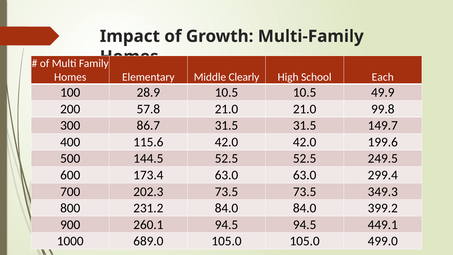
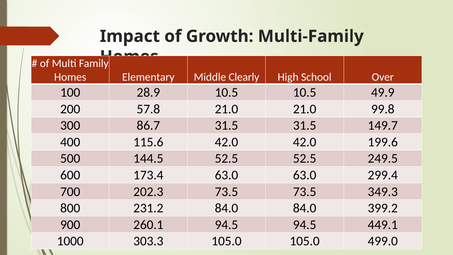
Each: Each -> Over (383, 77)
689.0: 689.0 -> 303.3 (148, 241)
